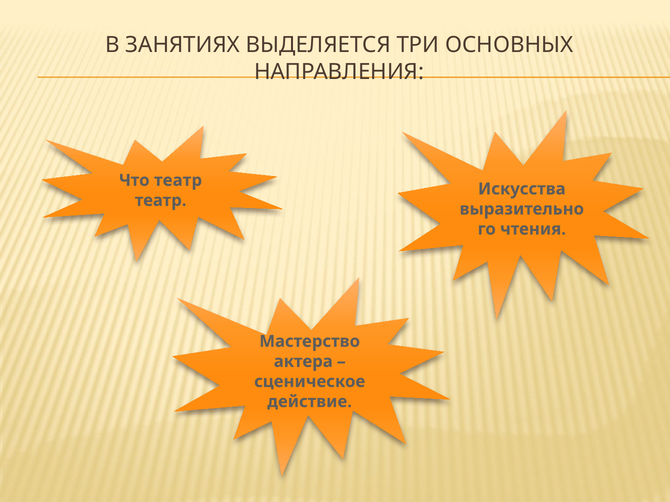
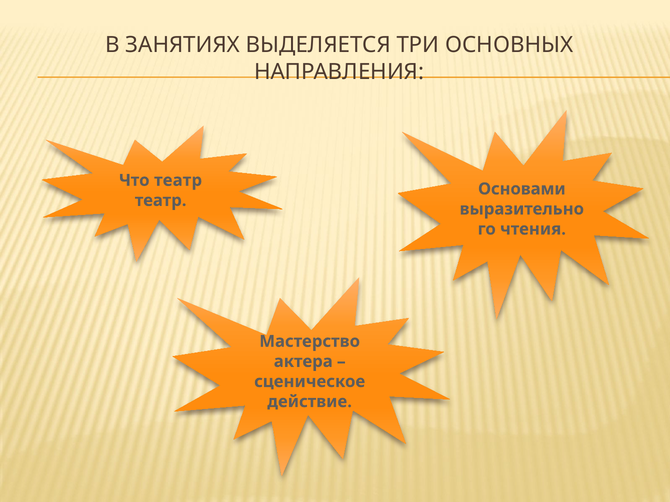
Искусства: Искусства -> Основами (522, 189)
